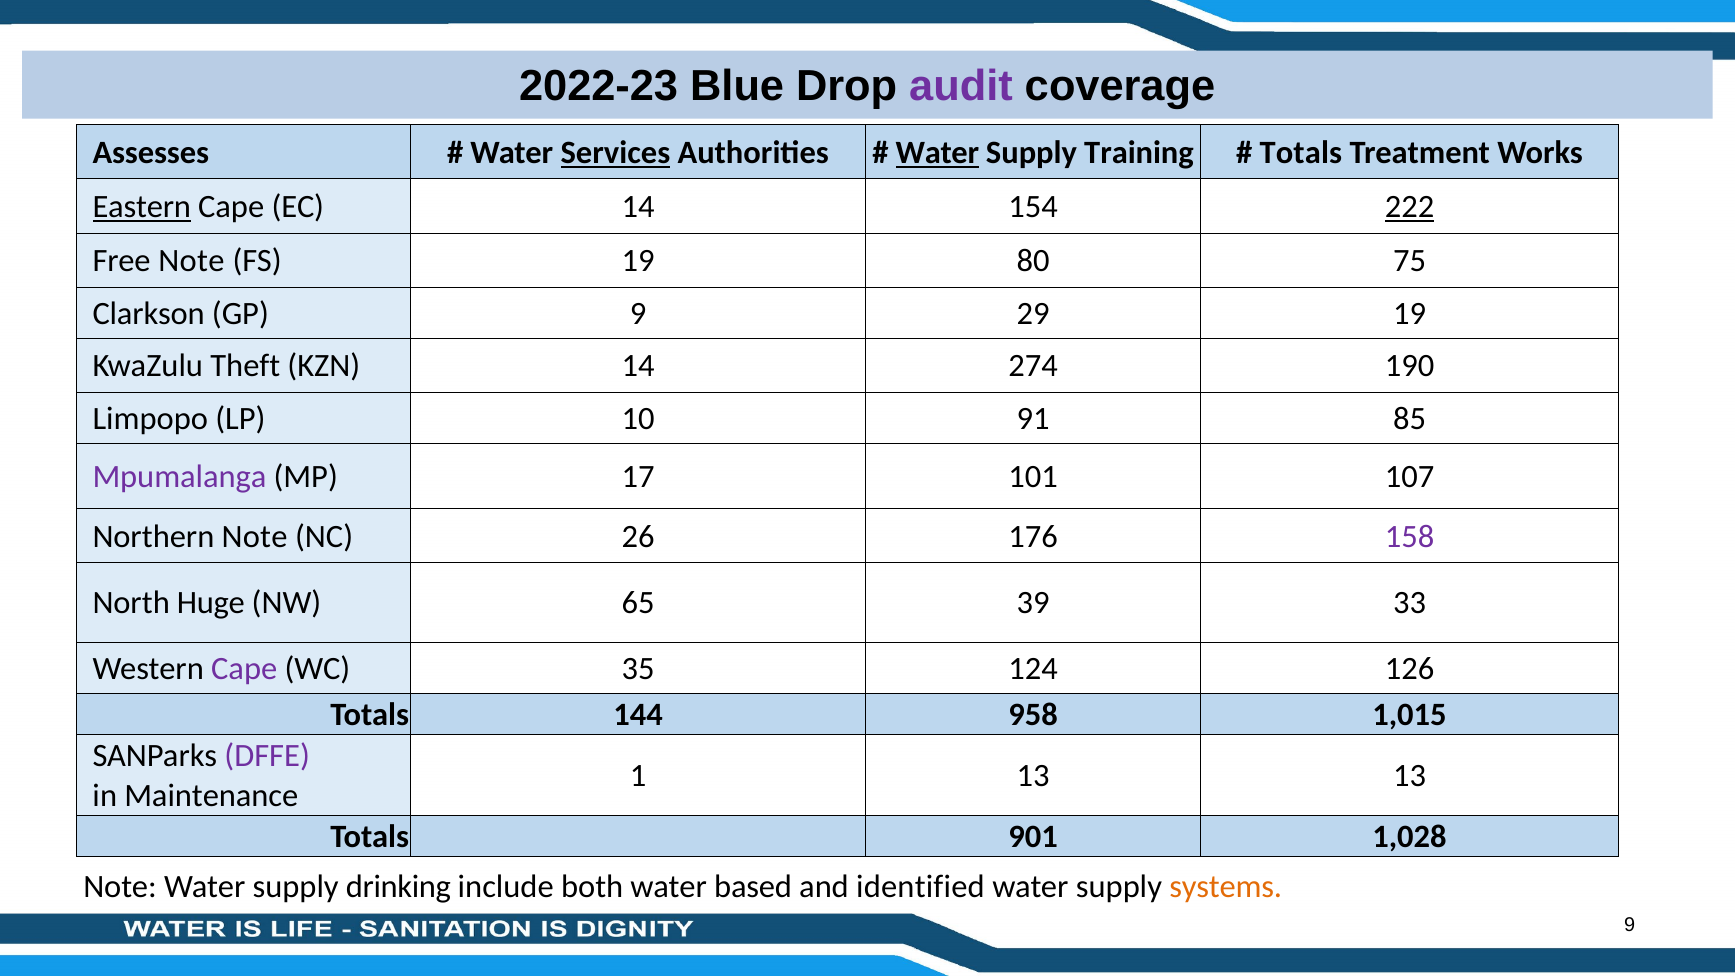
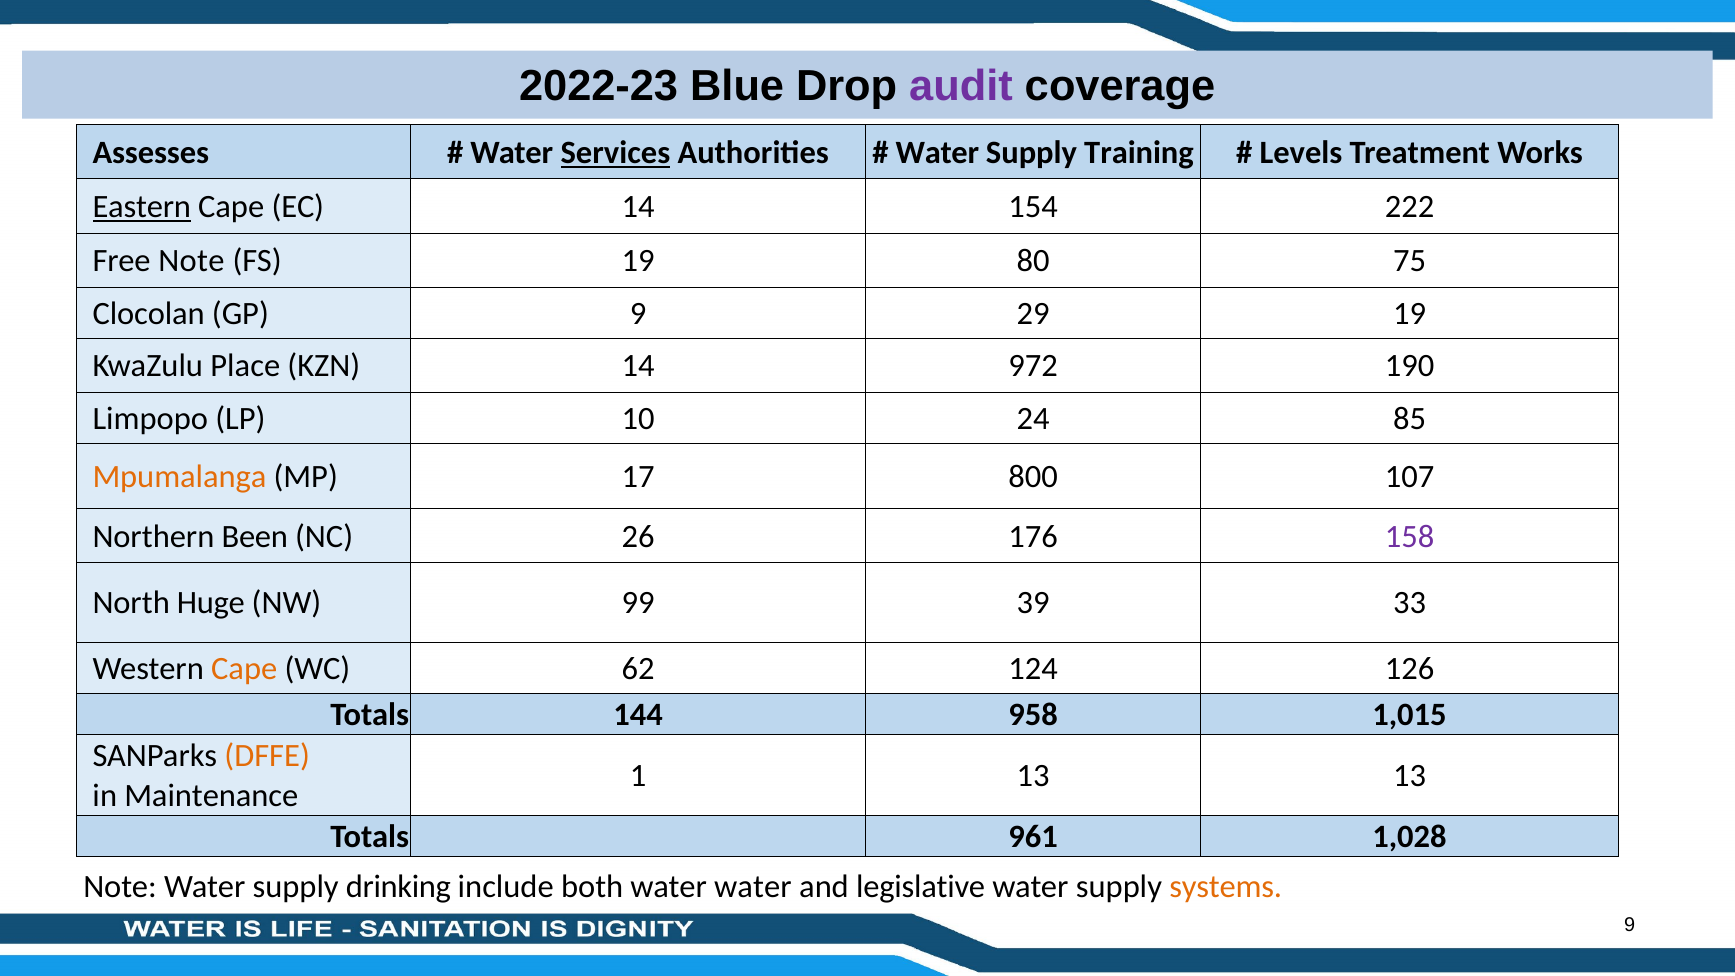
Water underline: present -> none (937, 153)
Totals: Totals -> Levels (1301, 153)
222 underline: present -> none (1410, 207)
Clarkson: Clarkson -> Clocolan (149, 314)
Theft: Theft -> Place (245, 366)
274: 274 -> 972 (1033, 366)
91: 91 -> 24 (1033, 419)
Mpumalanga colour: purple -> orange (179, 477)
101: 101 -> 800 (1033, 477)
Northern Note: Note -> Been (255, 536)
65: 65 -> 99 (638, 603)
Cape colour: purple -> orange (244, 669)
35: 35 -> 62 (638, 669)
DFFE colour: purple -> orange (267, 756)
901: 901 -> 961 (1033, 837)
water based: based -> water (753, 886)
identified: identified -> legislative (921, 886)
